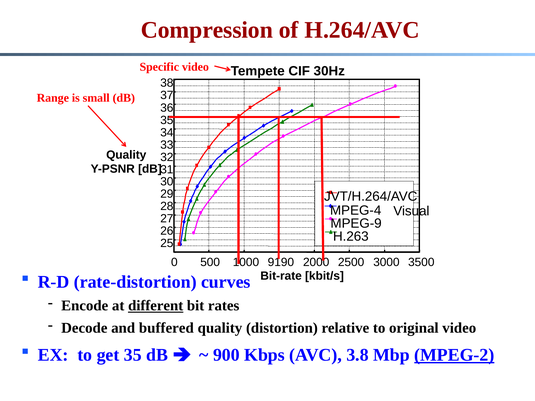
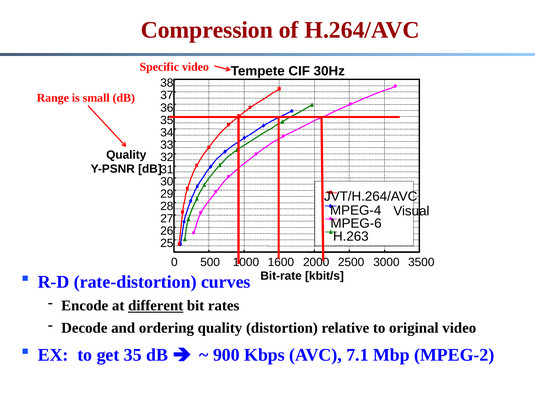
MPEG-9: MPEG-9 -> MPEG-6 (356, 223)
9190: 9190 -> 1600 (281, 263)
buffered: buffered -> ordering (166, 328)
3.8: 3.8 -> 7.1 (357, 355)
MPEG-2 underline: present -> none (454, 355)
